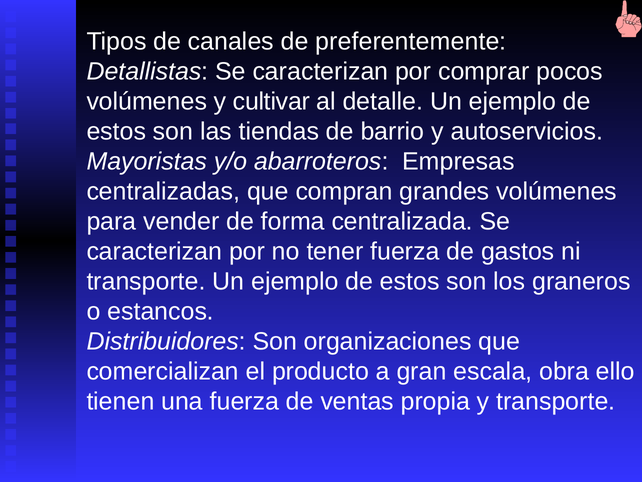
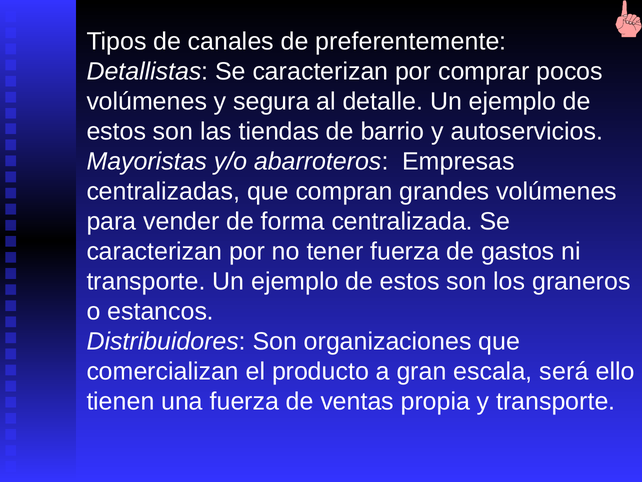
cultivar: cultivar -> segura (271, 101)
obra: obra -> será (564, 371)
